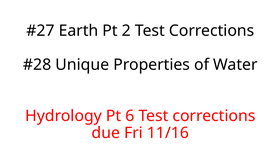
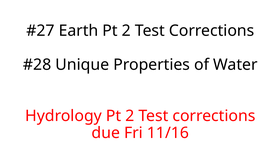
Hydrology Pt 6: 6 -> 2 (130, 116)
